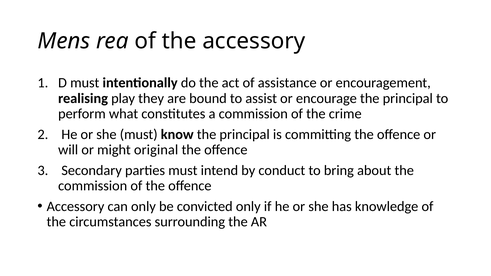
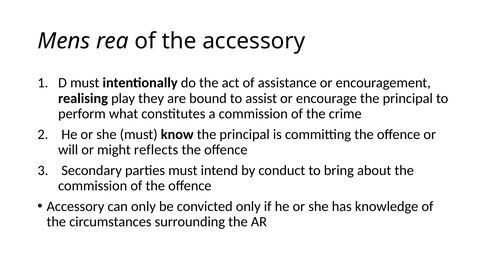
original: original -> reflects (156, 150)
